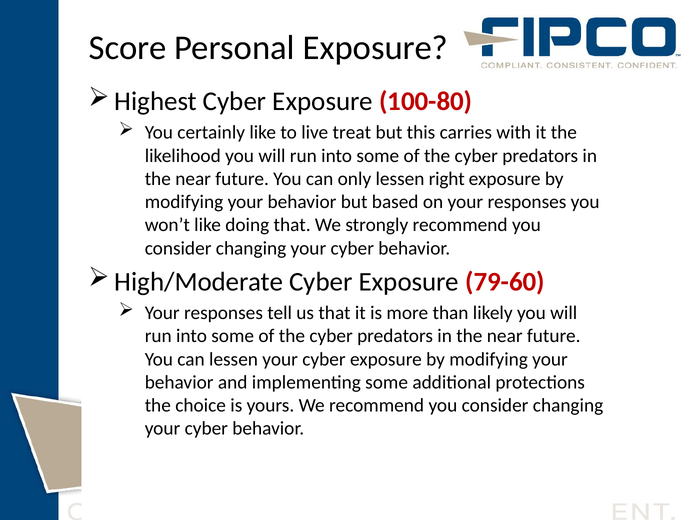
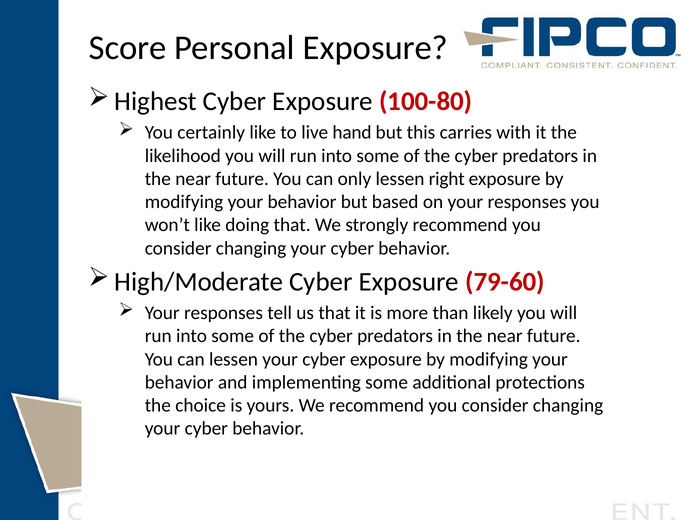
treat: treat -> hand (352, 133)
